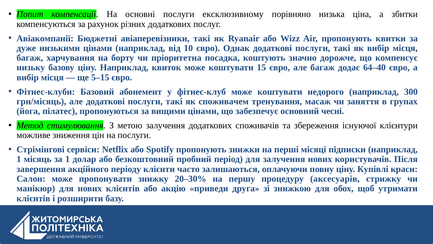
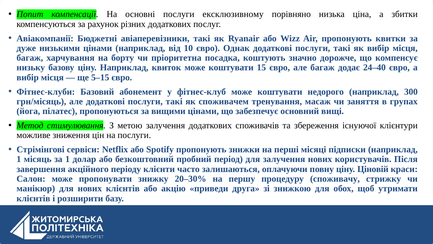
64–40: 64–40 -> 24–40 (374, 68)
чесні: чесні -> вищі (333, 111)
Купівлі: Купівлі -> Ціновій (373, 169)
аксесуарів: аксесуарів -> споживачу (335, 179)
